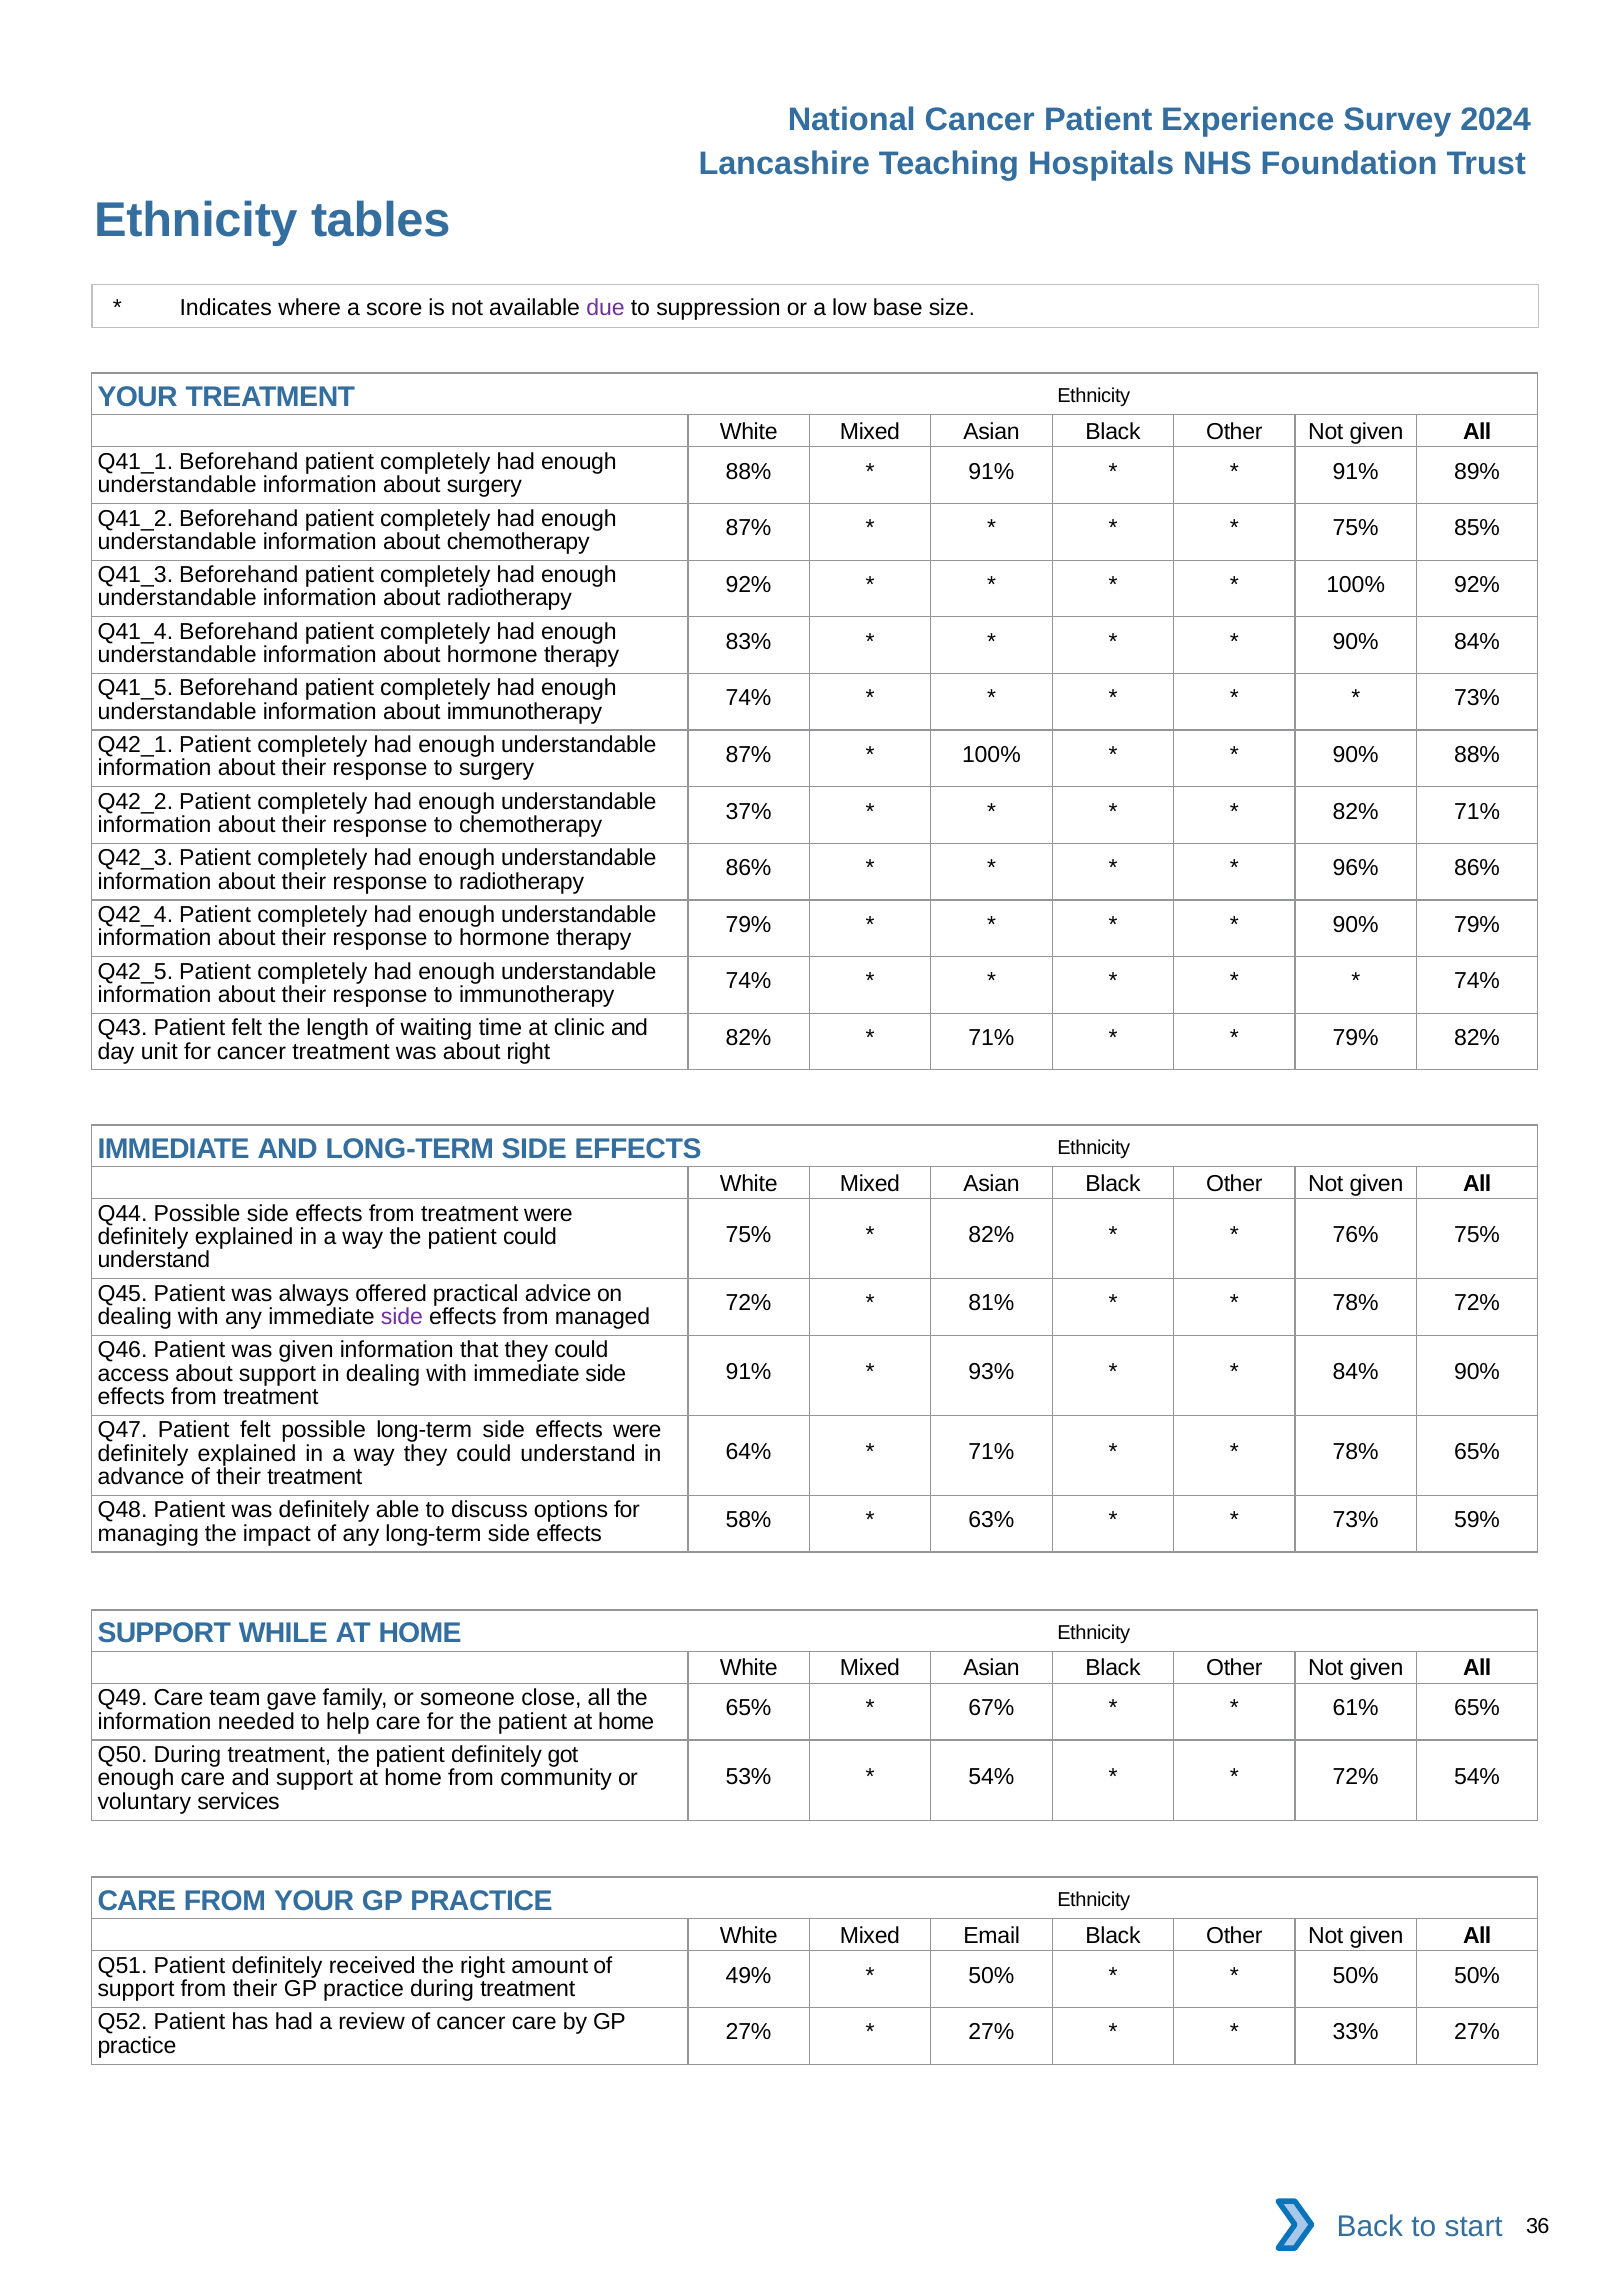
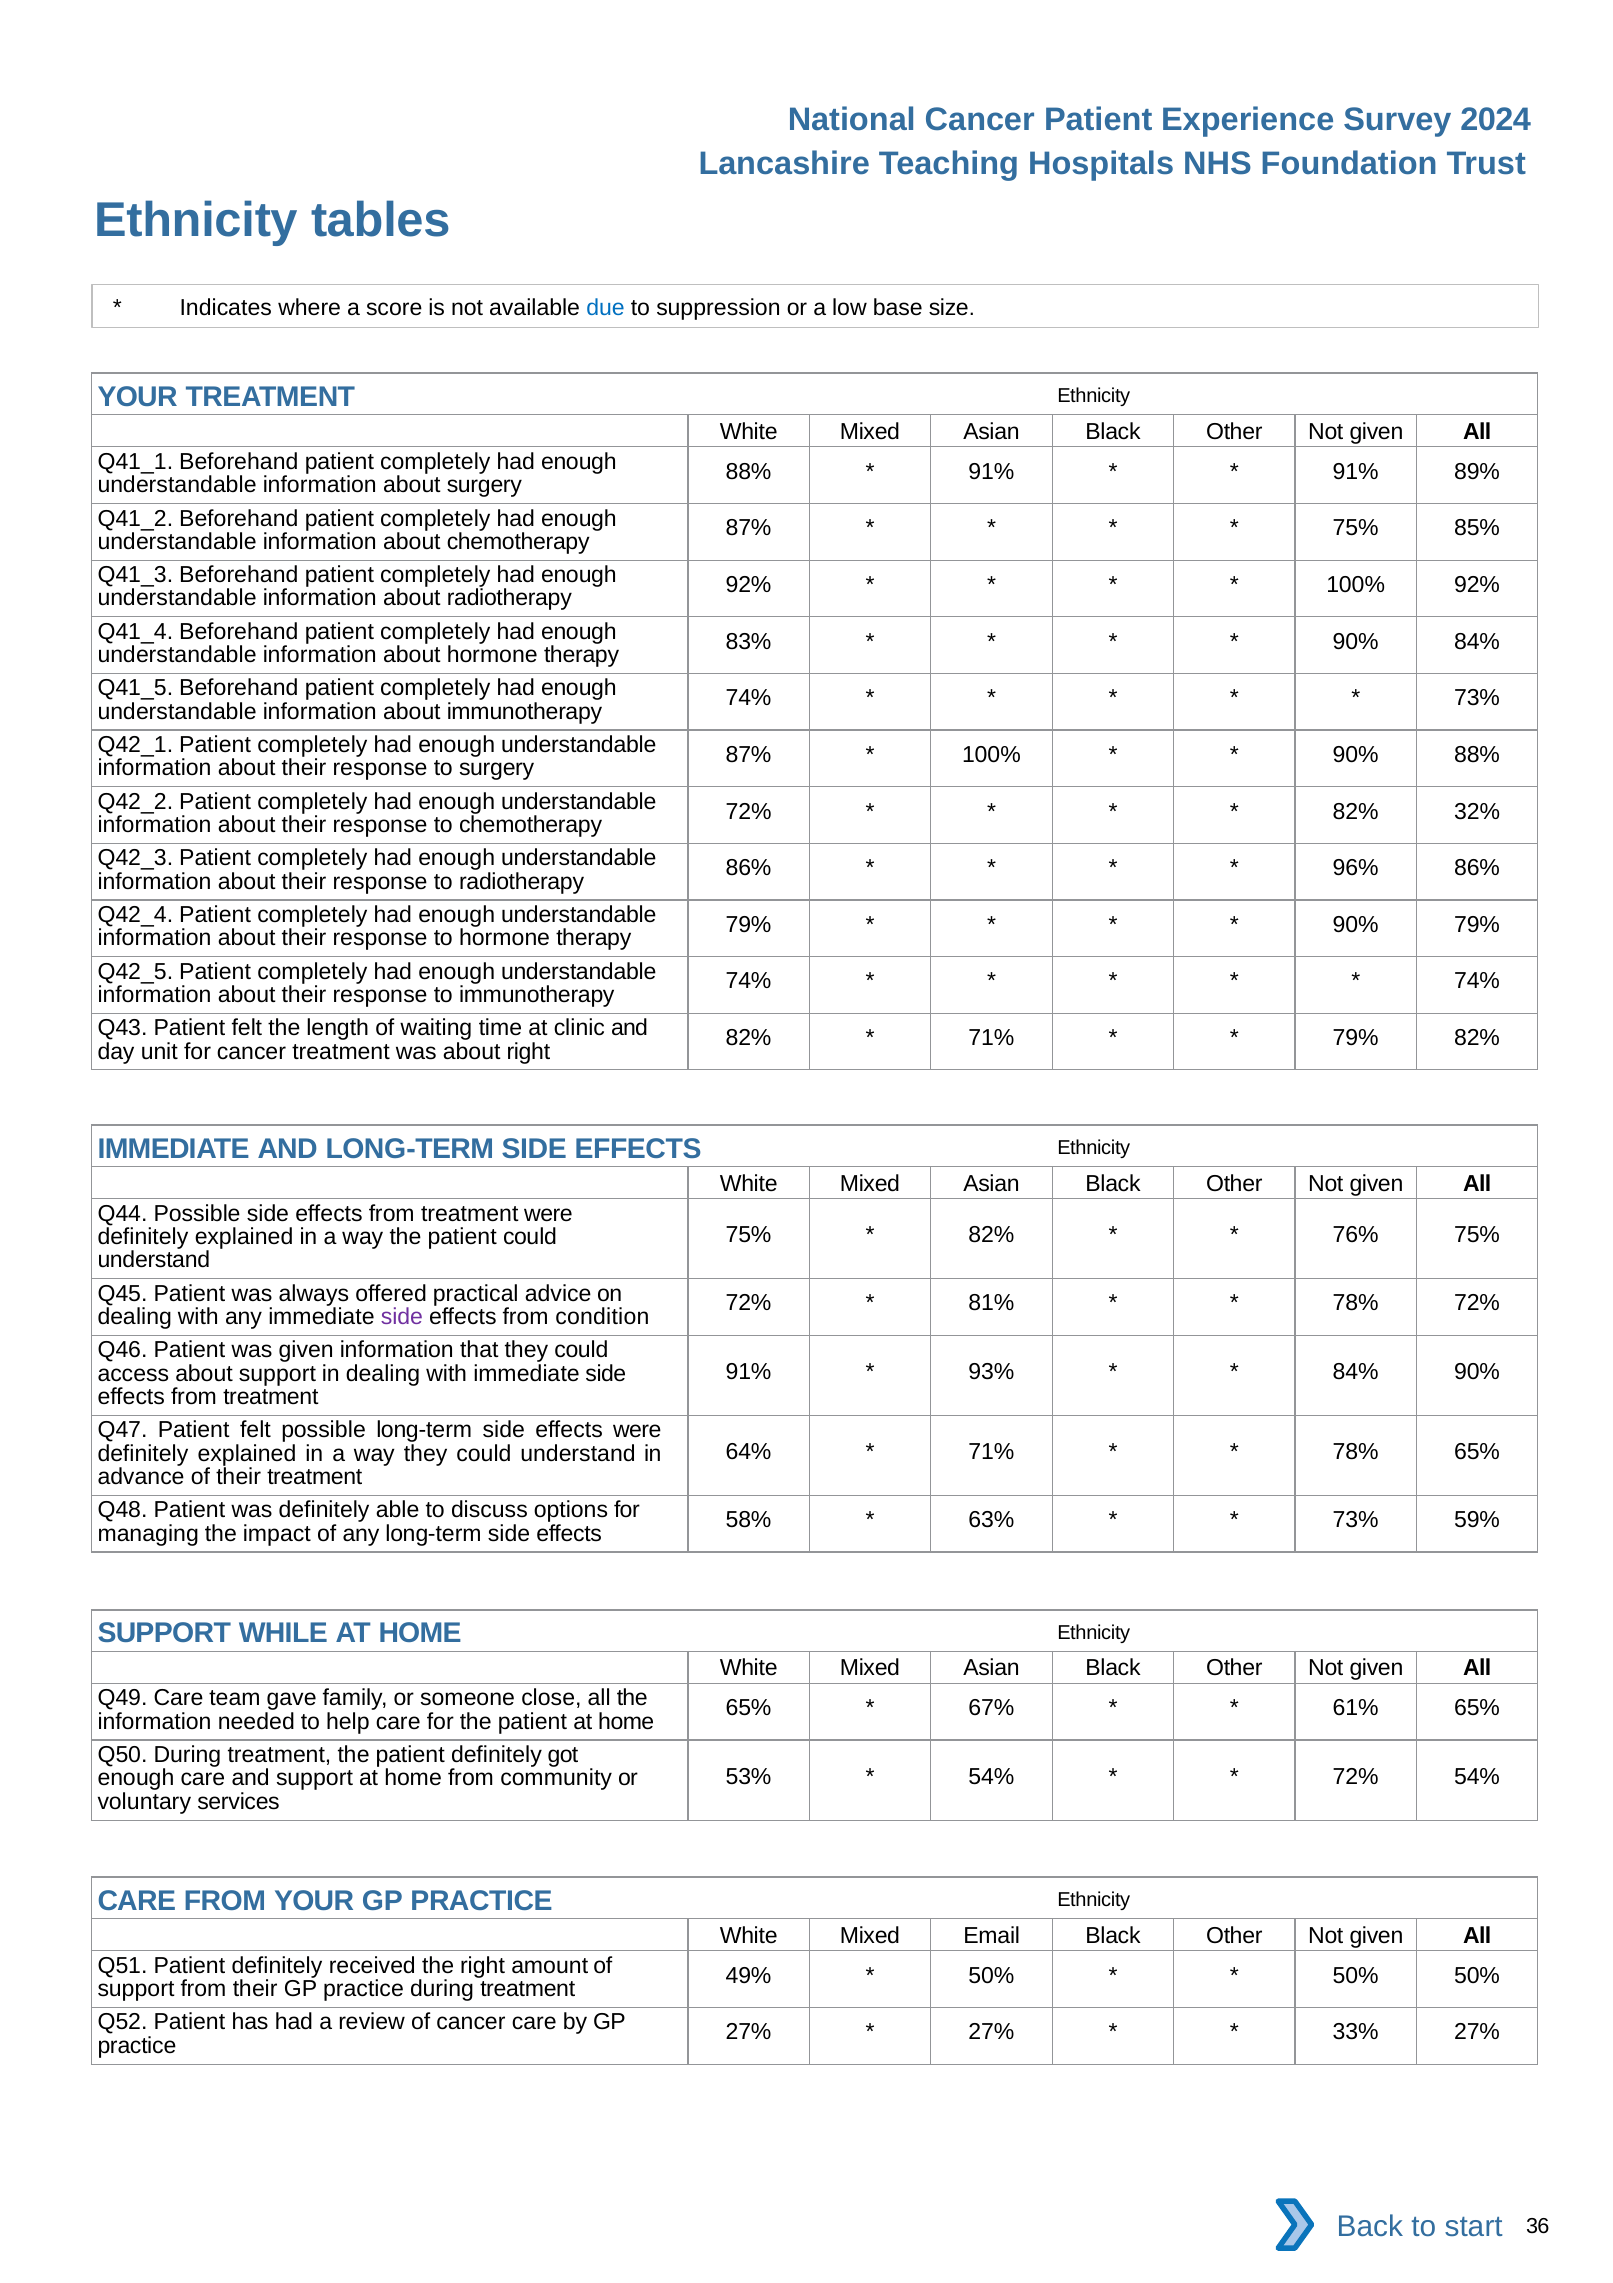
due colour: purple -> blue (606, 308)
37%: 37% -> 72% (749, 811)
82% 71%: 71% -> 32% (1477, 811)
managed: managed -> condition (602, 1317)
